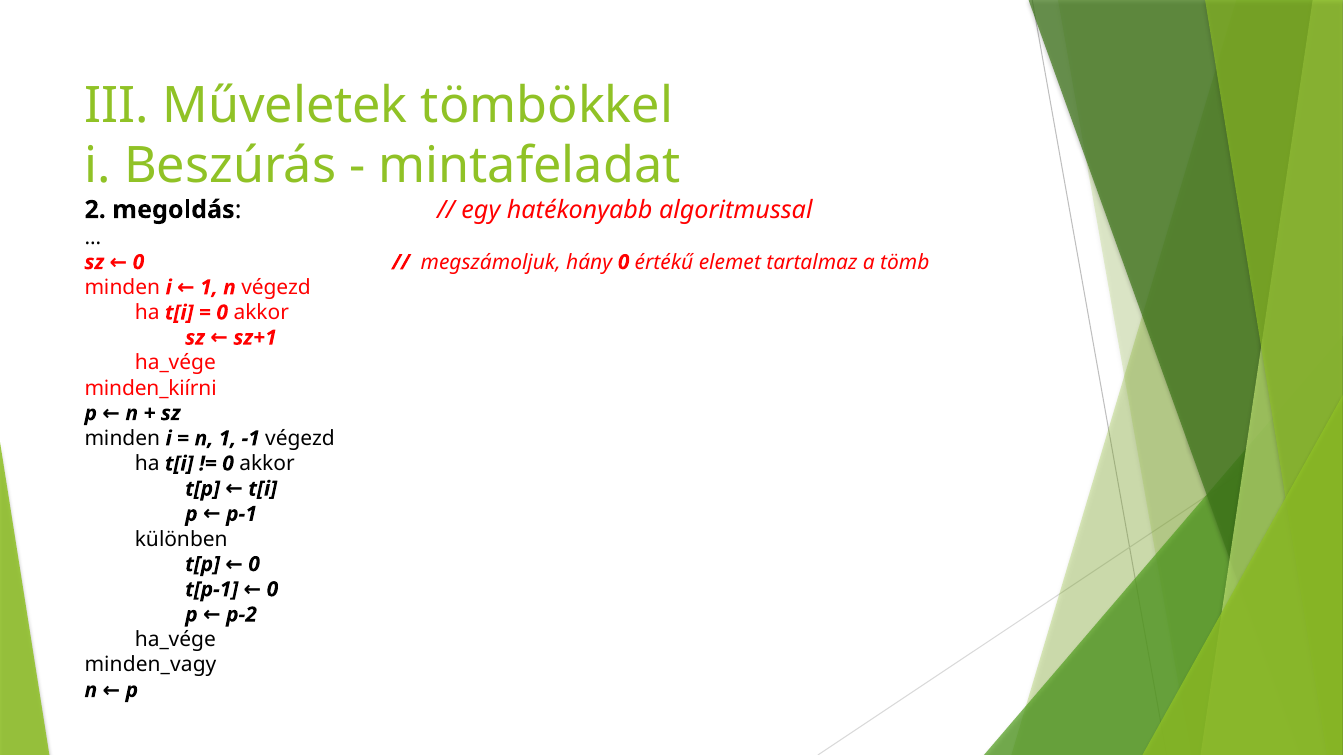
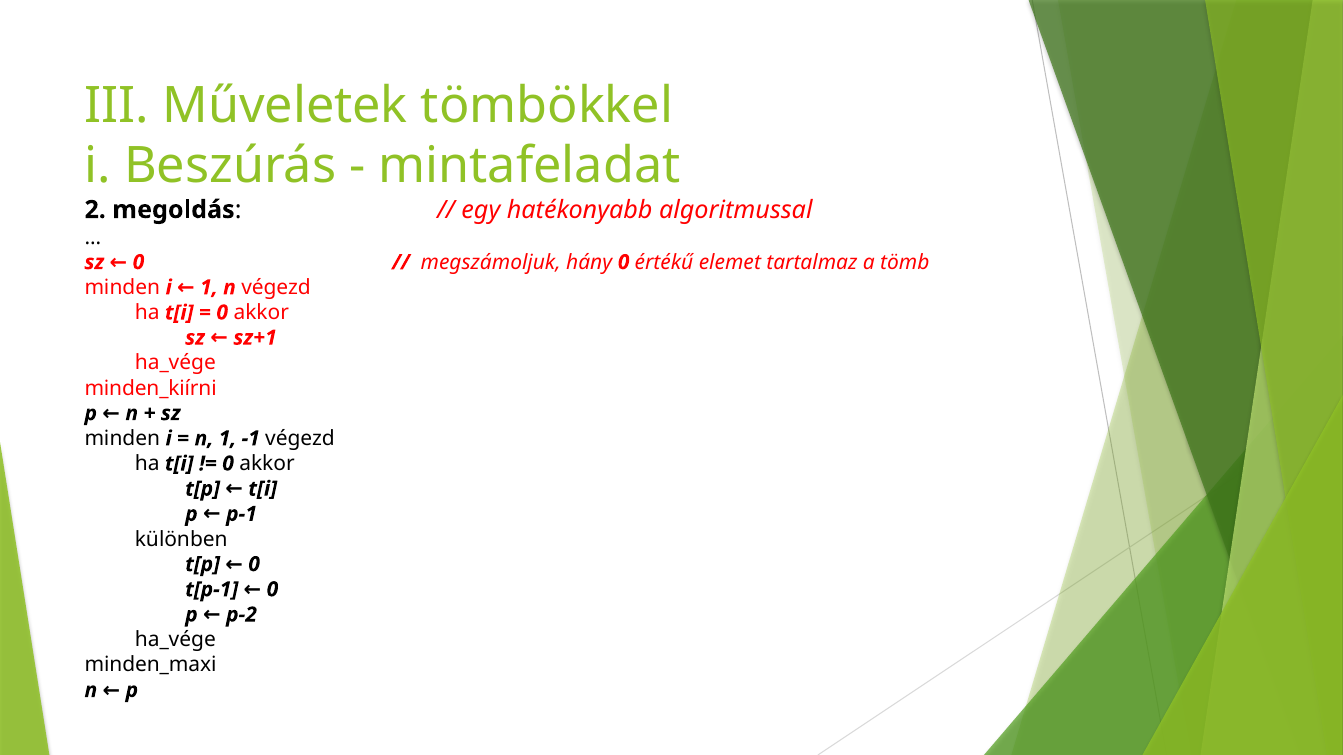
minden_vagy: minden_vagy -> minden_maxi (151, 665)
